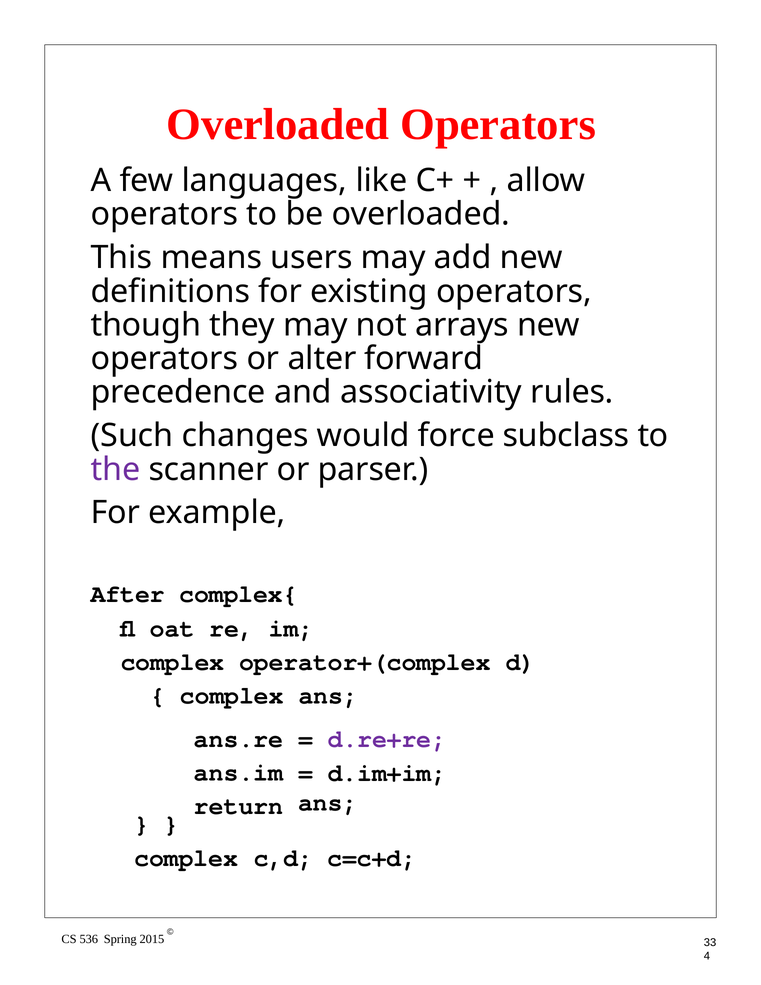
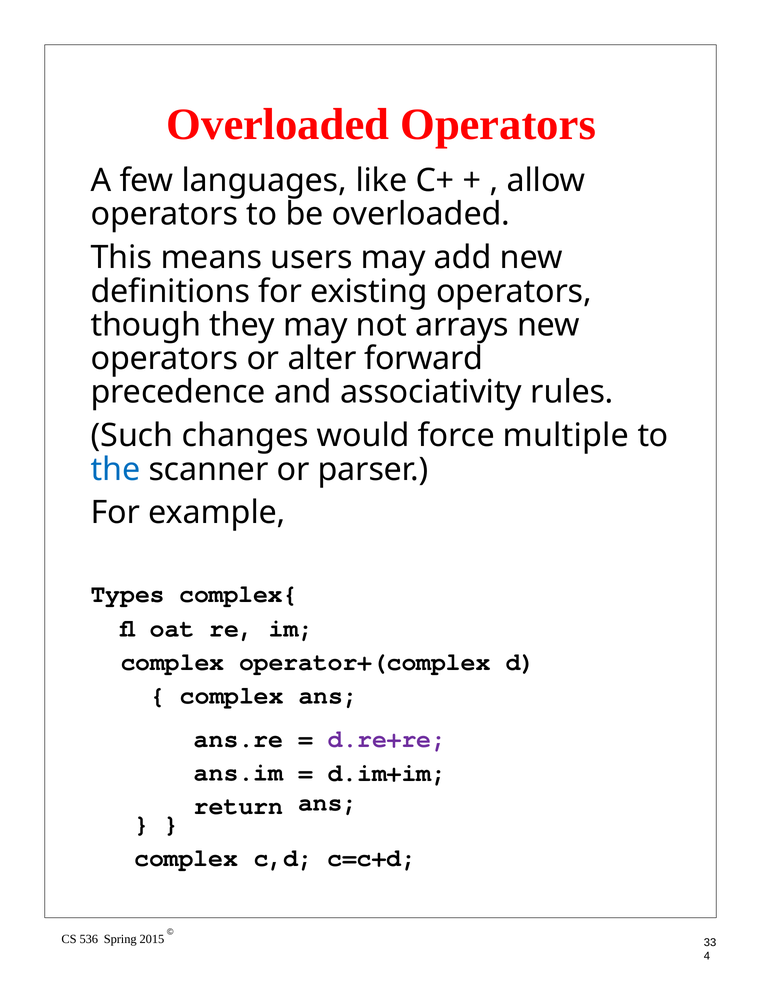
subclass: subclass -> multiple (566, 436)
the colour: purple -> blue (116, 469)
After: After -> Types (128, 594)
